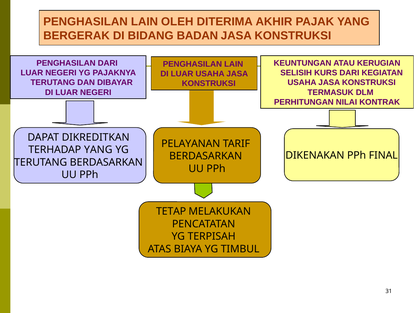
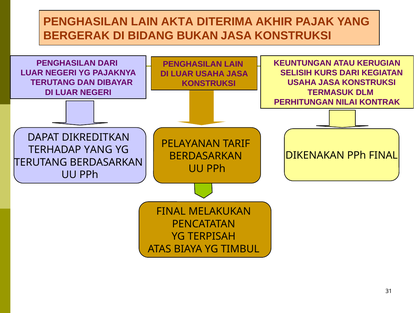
OLEH: OLEH -> AKTA (177, 22)
BADAN: BADAN -> BUKAN (197, 36)
TETAP: TETAP -> FINAL (171, 211)
